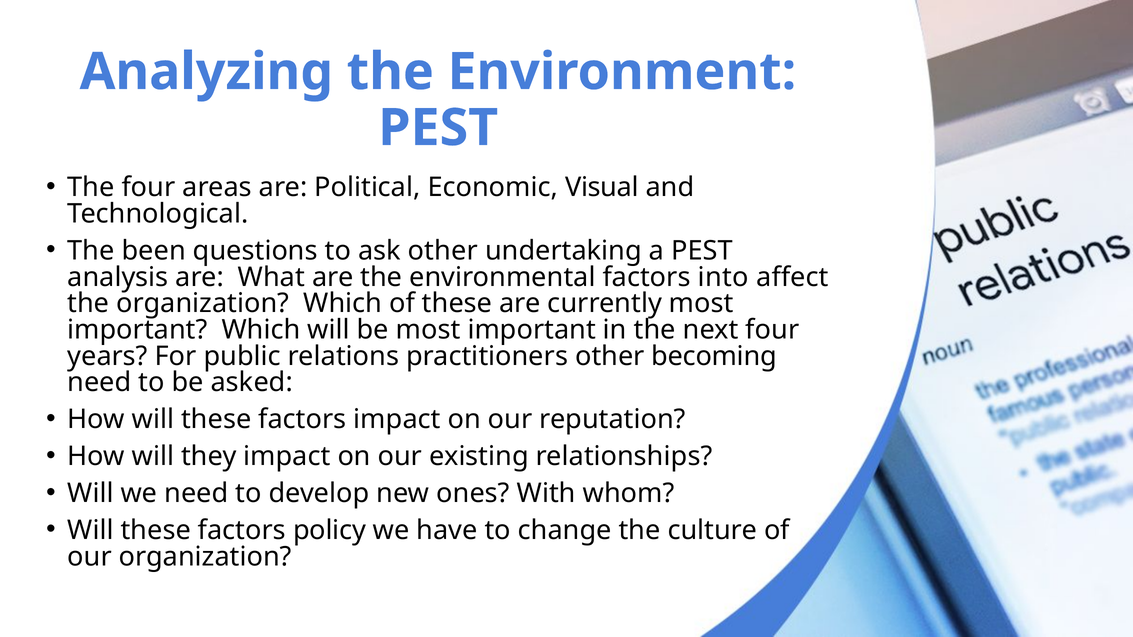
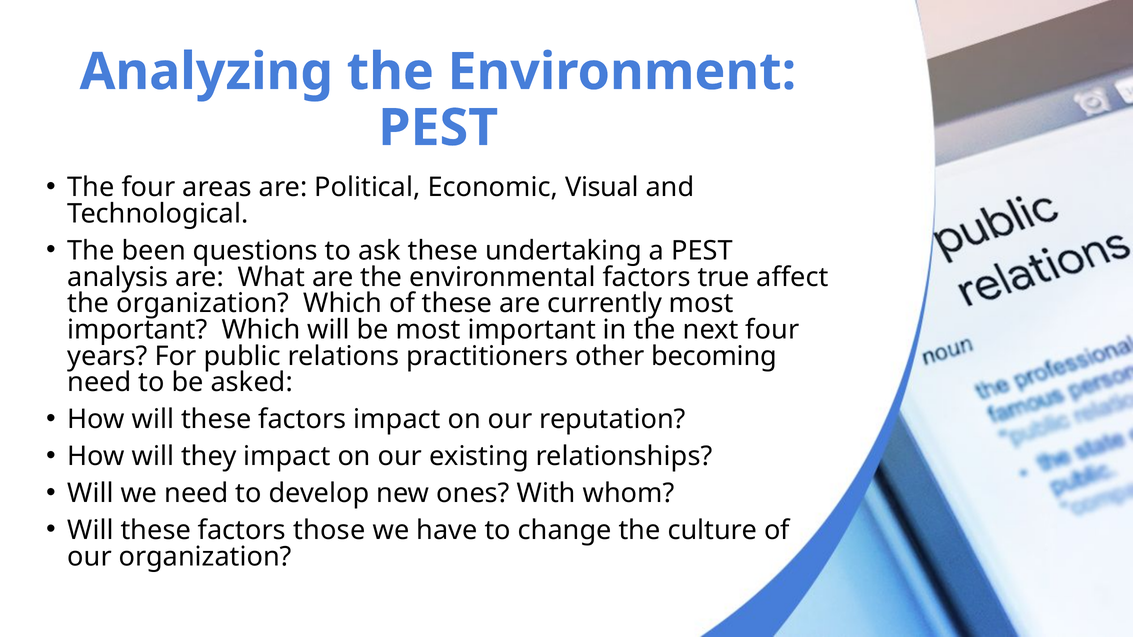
ask other: other -> these (443, 251)
into: into -> true (724, 277)
policy: policy -> those (329, 531)
